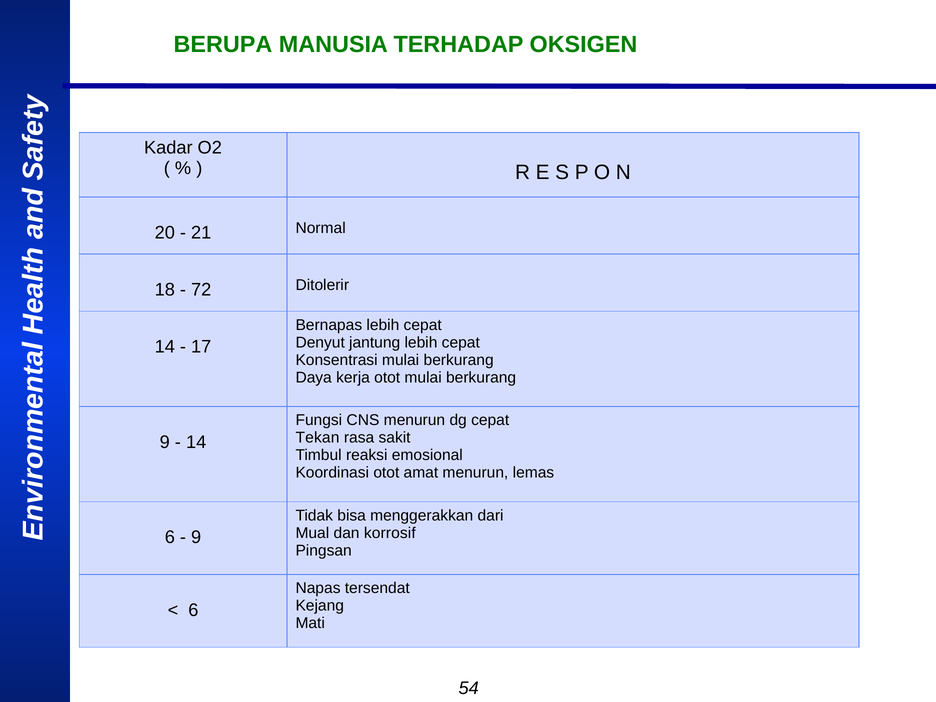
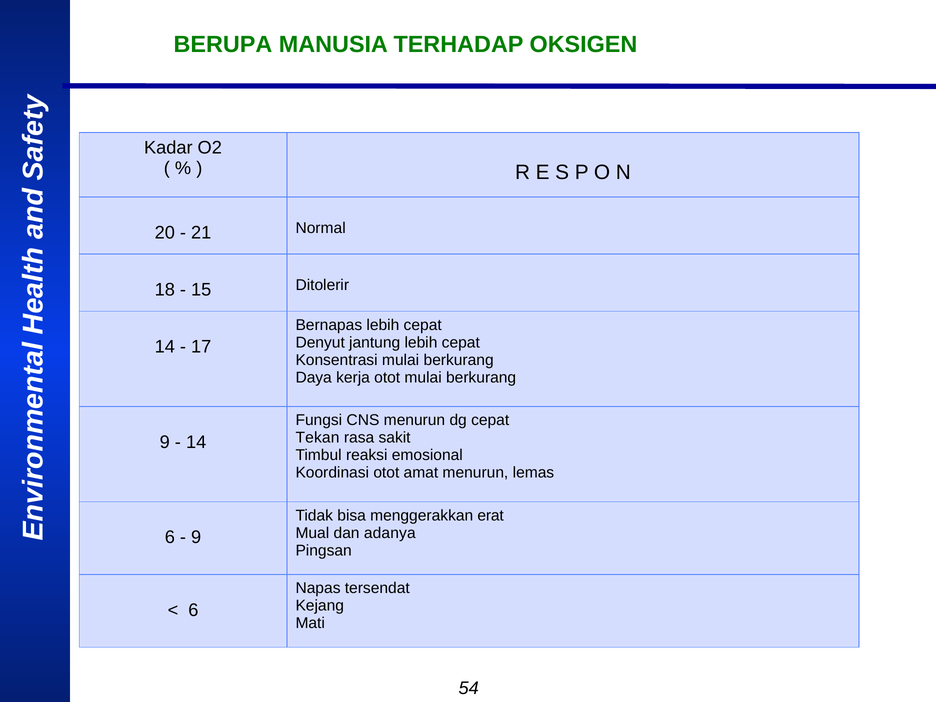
72: 72 -> 15 (201, 290)
dari: dari -> erat (491, 515)
korrosif: korrosif -> adanya (390, 533)
